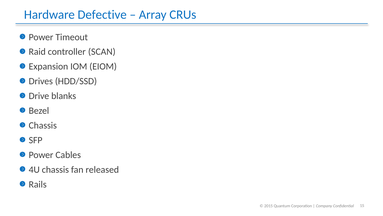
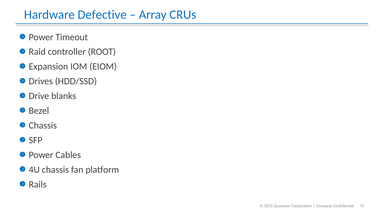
SCAN: SCAN -> ROOT (102, 52)
released: released -> platform (102, 169)
